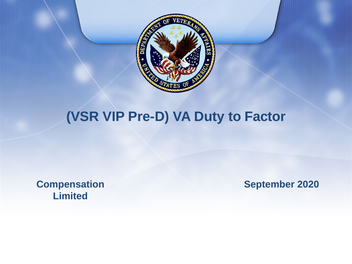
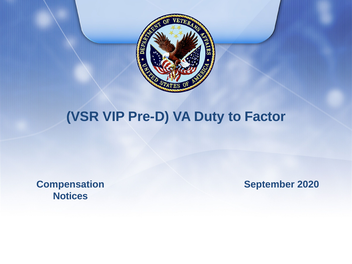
Limited: Limited -> Notices (70, 196)
